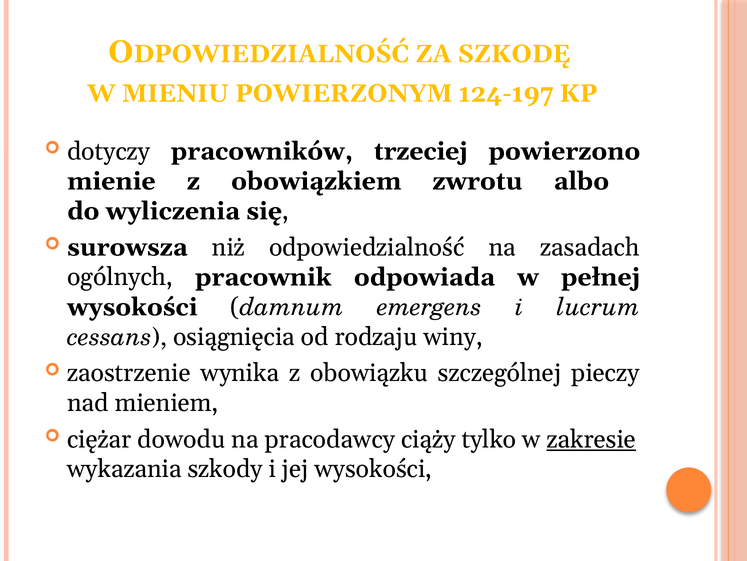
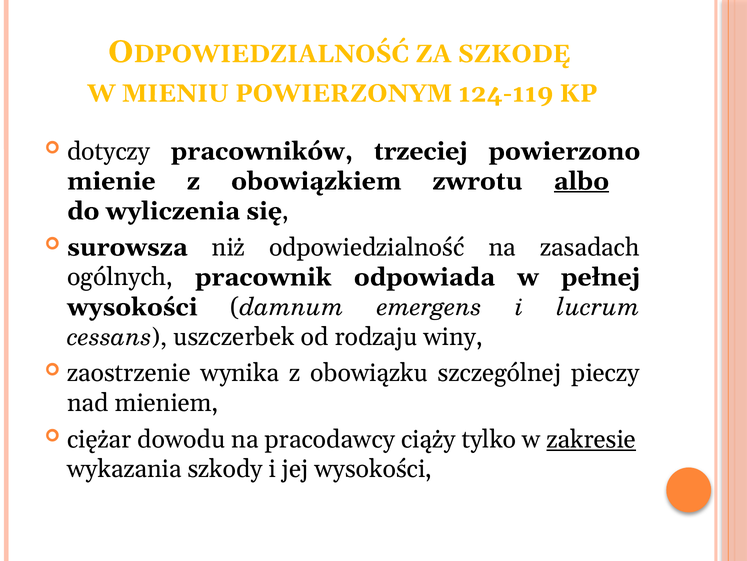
124-197: 124-197 -> 124-119 (506, 93)
albo underline: none -> present (581, 181)
osiągnięcia: osiągnięcia -> uszczerbek (234, 337)
